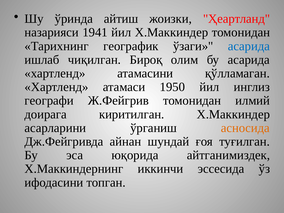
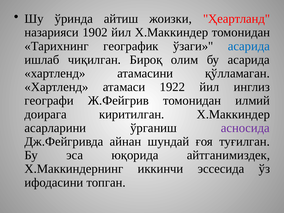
1941: 1941 -> 1902 (95, 32)
1950: 1950 -> 1922 (172, 87)
асносида colour: orange -> purple (245, 128)
